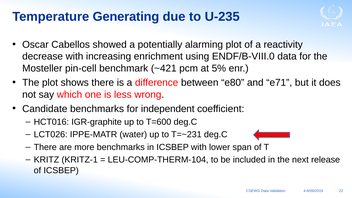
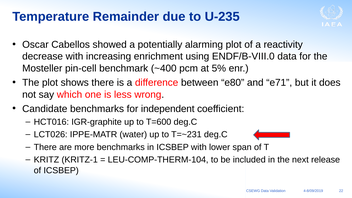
Generating: Generating -> Remainder (126, 17)
~421: ~421 -> ~400 (164, 68)
